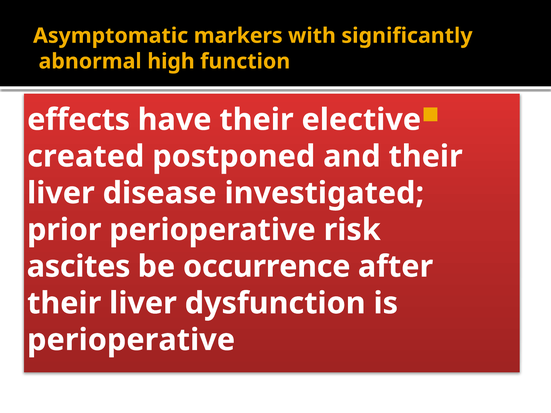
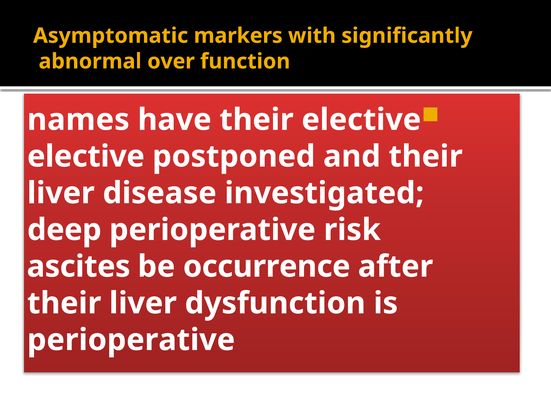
high: high -> over (171, 61)
effects: effects -> names (78, 120)
created: created -> elective (86, 157)
prior: prior -> deep (64, 230)
